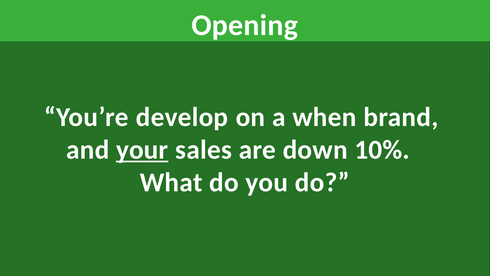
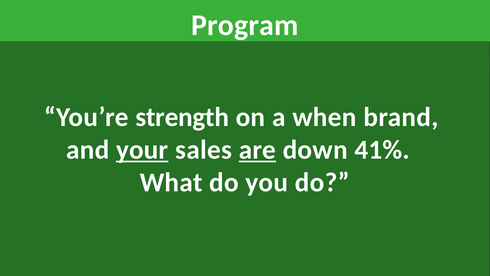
Opening: Opening -> Program (245, 25)
develop: develop -> strength (182, 117)
are underline: none -> present (257, 150)
10%: 10% -> 41% (382, 150)
